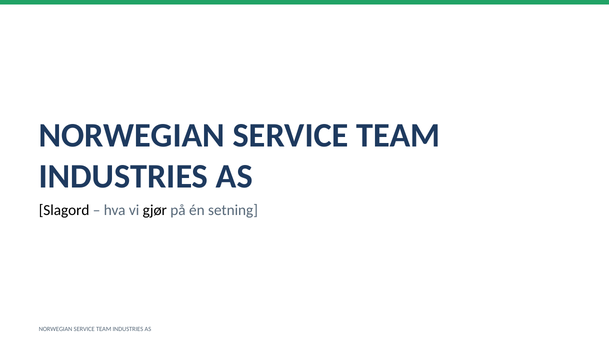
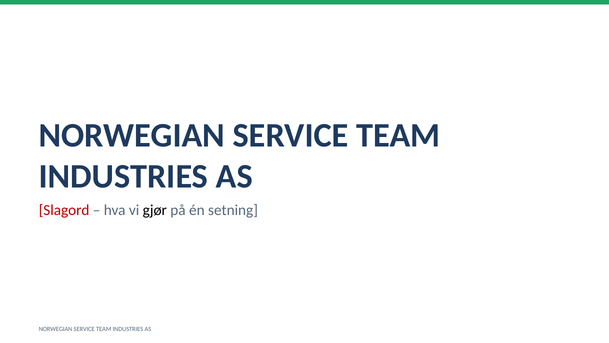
Slagord colour: black -> red (64, 210)
